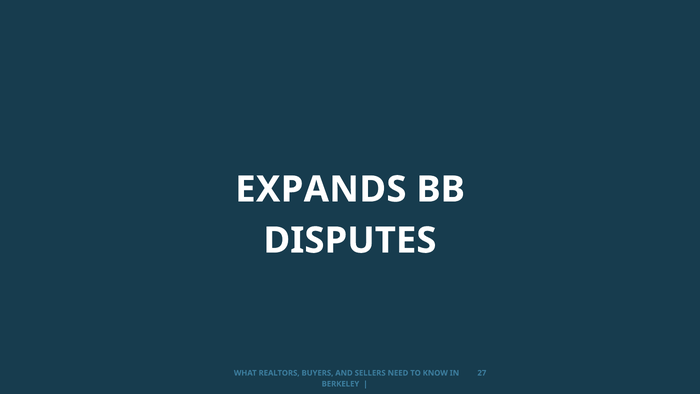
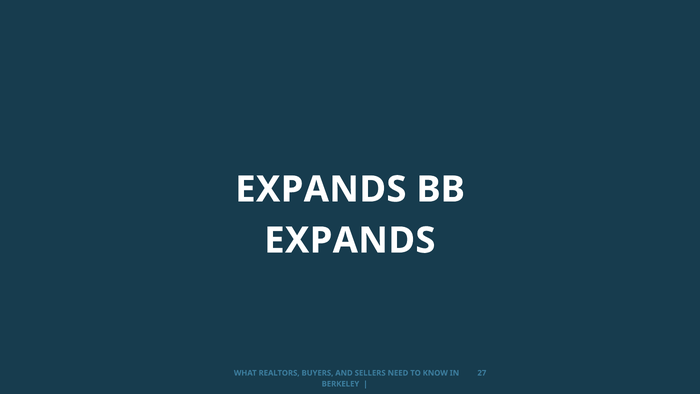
DISPUTES: DISPUTES -> EXPANDS (350, 240)
